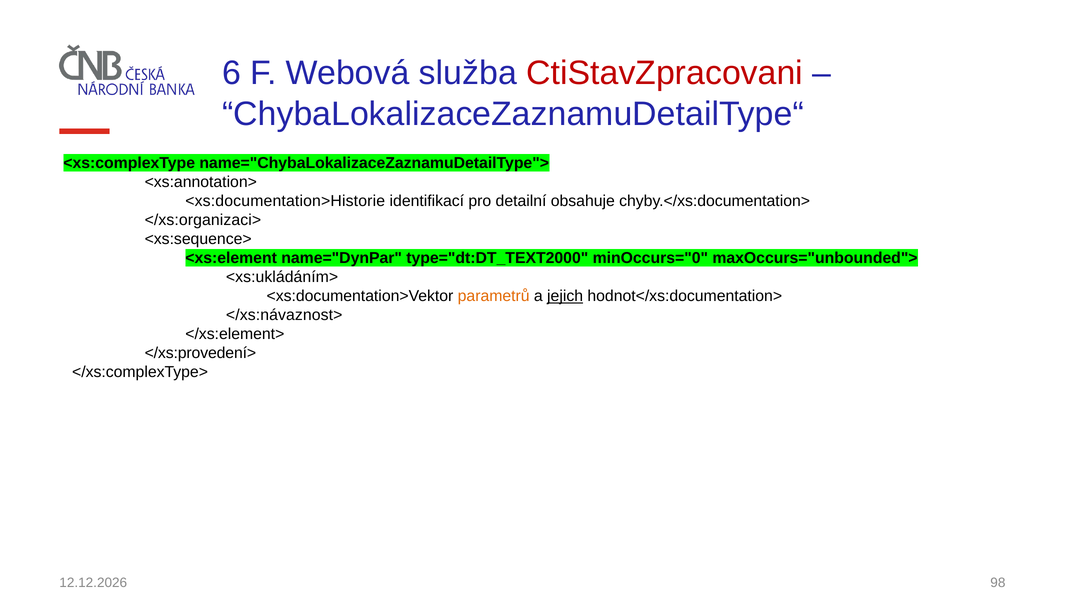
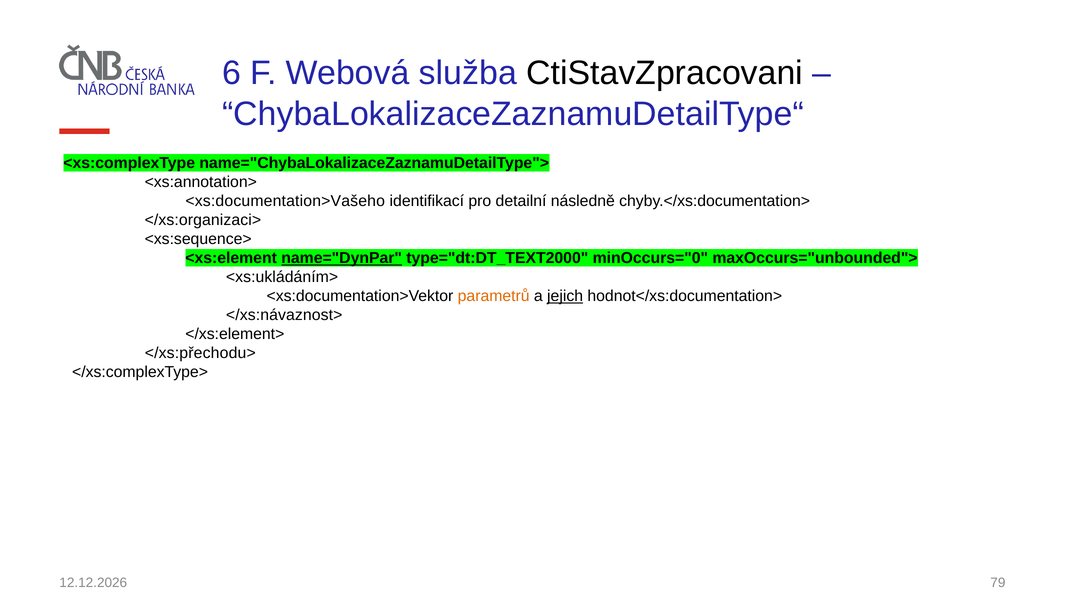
CtiStavZpracovani colour: red -> black (665, 73)
<xs:documentation>Historie: <xs:documentation>Historie -> <xs:documentation>Vašeho (285, 201)
obsahuje: obsahuje -> následně (583, 201)
name="DynPar underline: none -> present (342, 258)
</xs:provedení>: </xs:provedení> -> </xs:přechodu> (200, 353)
98: 98 -> 79 (998, 582)
